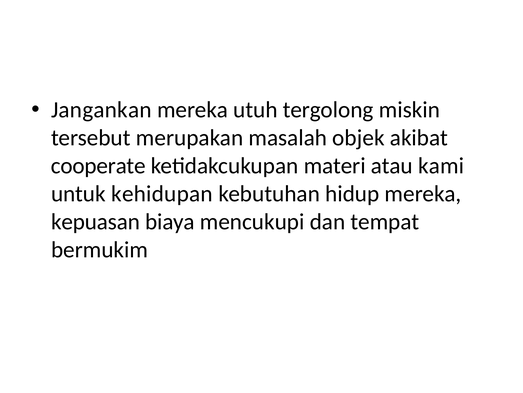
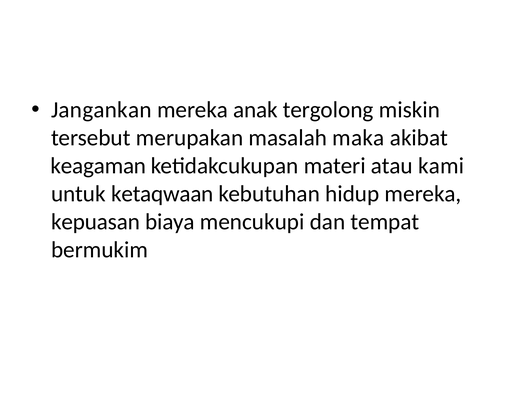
utuh: utuh -> anak (255, 110)
objek: objek -> maka (358, 138)
cooperate: cooperate -> keagaman (98, 166)
kehidupan: kehidupan -> ketaqwaan (162, 193)
